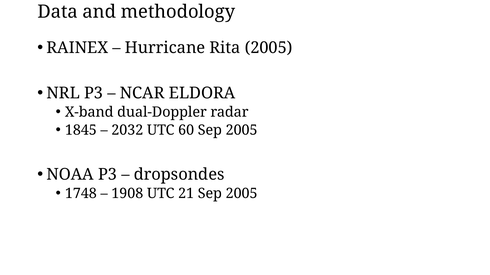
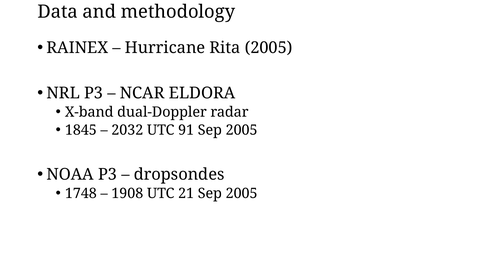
60: 60 -> 91 (186, 130)
